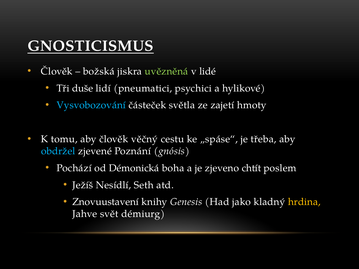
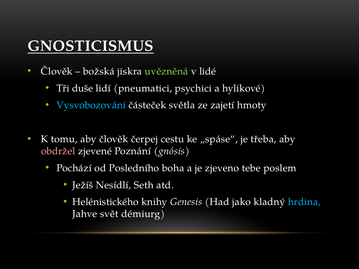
věčný: věčný -> čerpej (144, 139)
obdržel colour: light blue -> pink (58, 151)
Démonická: Démonická -> Posledního (134, 168)
chtít: chtít -> tebe (251, 168)
Znovuustavení: Znovuustavení -> Helénistického (105, 202)
hrdina colour: yellow -> light blue (304, 202)
